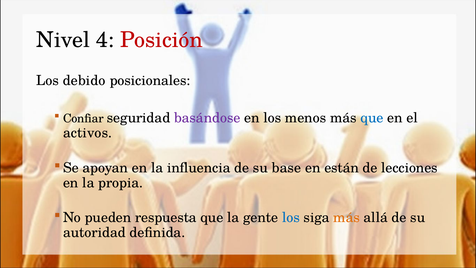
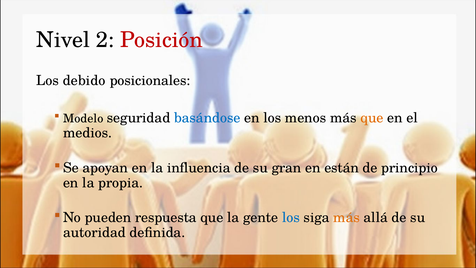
4: 4 -> 2 (105, 40)
Confiar: Confiar -> Modelo (83, 118)
basándose colour: purple -> blue (207, 118)
que colour: blue -> orange (372, 118)
activos: activos -> medios (88, 133)
base: base -> gran (287, 168)
lecciones: lecciones -> principio (409, 168)
